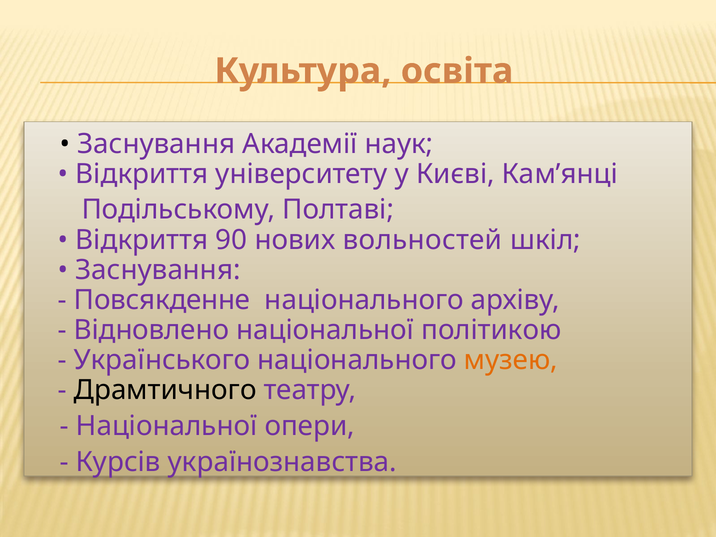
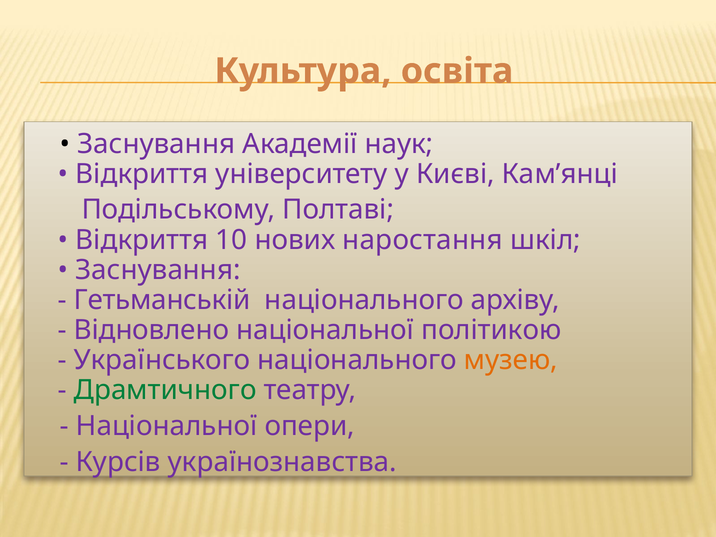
90: 90 -> 10 (231, 240)
вольностей: вольностей -> наростання (423, 240)
Повсякденне: Повсякденне -> Гетьманській (162, 300)
Драмтичного colour: black -> green (165, 390)
